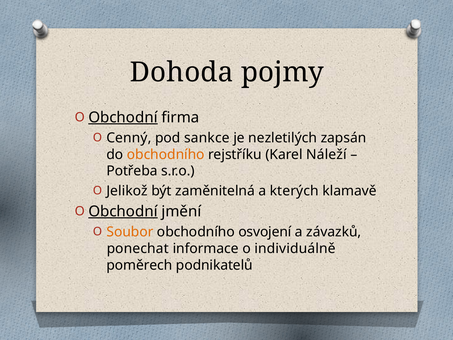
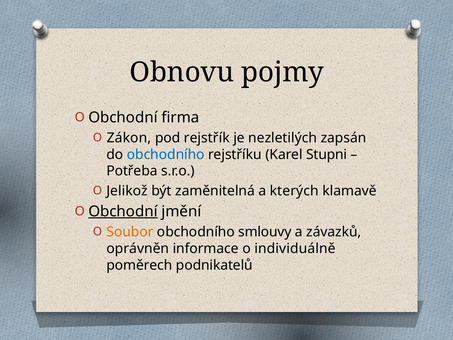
Dohoda: Dohoda -> Obnovu (182, 72)
Obchodní underline: present -> none (123, 117)
Cenný: Cenný -> Zákon (129, 138)
sankce: sankce -> rejstřík (207, 138)
obchodního colour: orange -> blue (166, 154)
Náleží: Náleží -> Stupni (327, 154)
osvojení: osvojení -> smlouvy (265, 232)
ponechat: ponechat -> oprávněn (138, 248)
